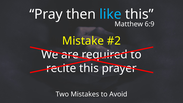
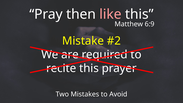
like colour: light blue -> pink (110, 14)
